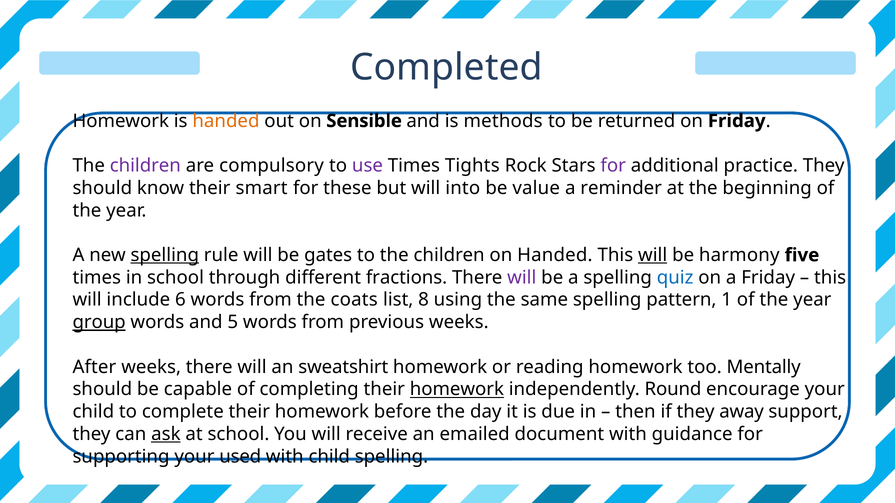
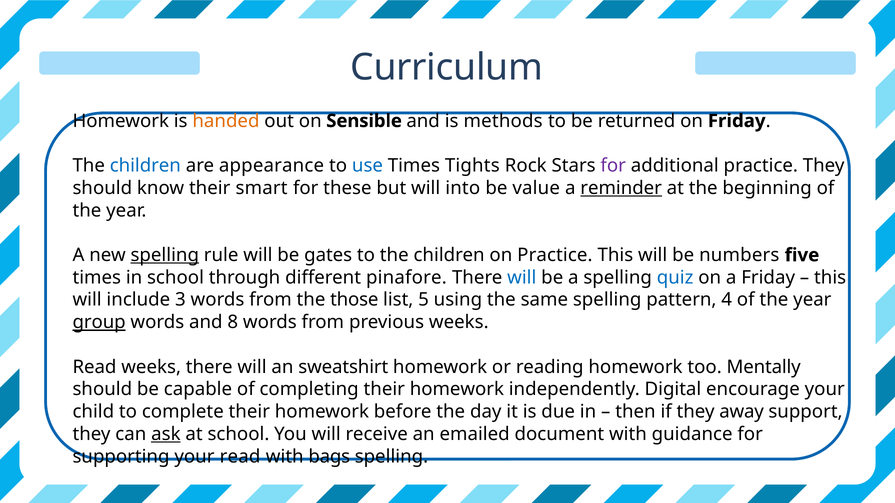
Completed: Completed -> Curriculum (447, 67)
children colour: purple -> blue (145, 166)
compulsory: compulsory -> appearance (272, 166)
use colour: purple -> blue (367, 166)
reminder underline: none -> present (621, 188)
on Handed: Handed -> Practice (555, 255)
will underline: present -> none (653, 255)
harmony: harmony -> numbers (739, 255)
fractions: fractions -> pinafore (406, 278)
will colour: purple -> blue (522, 278)
6: 6 -> 3 (180, 300)
coats: coats -> those (354, 300)
8: 8 -> 5 (424, 300)
1: 1 -> 4 (727, 300)
5: 5 -> 8 (233, 322)
After: After -> Read (95, 367)
homework underline: present -> none (457, 390)
Round: Round -> Digital (673, 390)
your used: used -> read (240, 457)
with child: child -> bags (329, 457)
